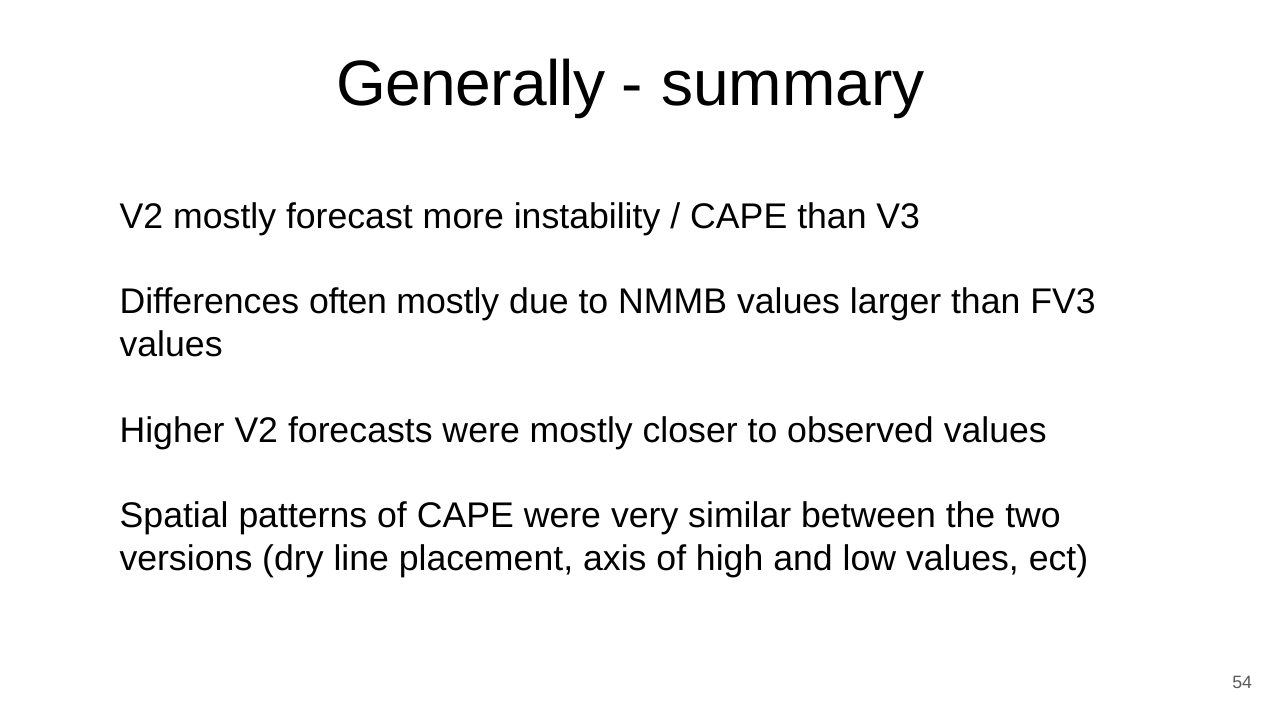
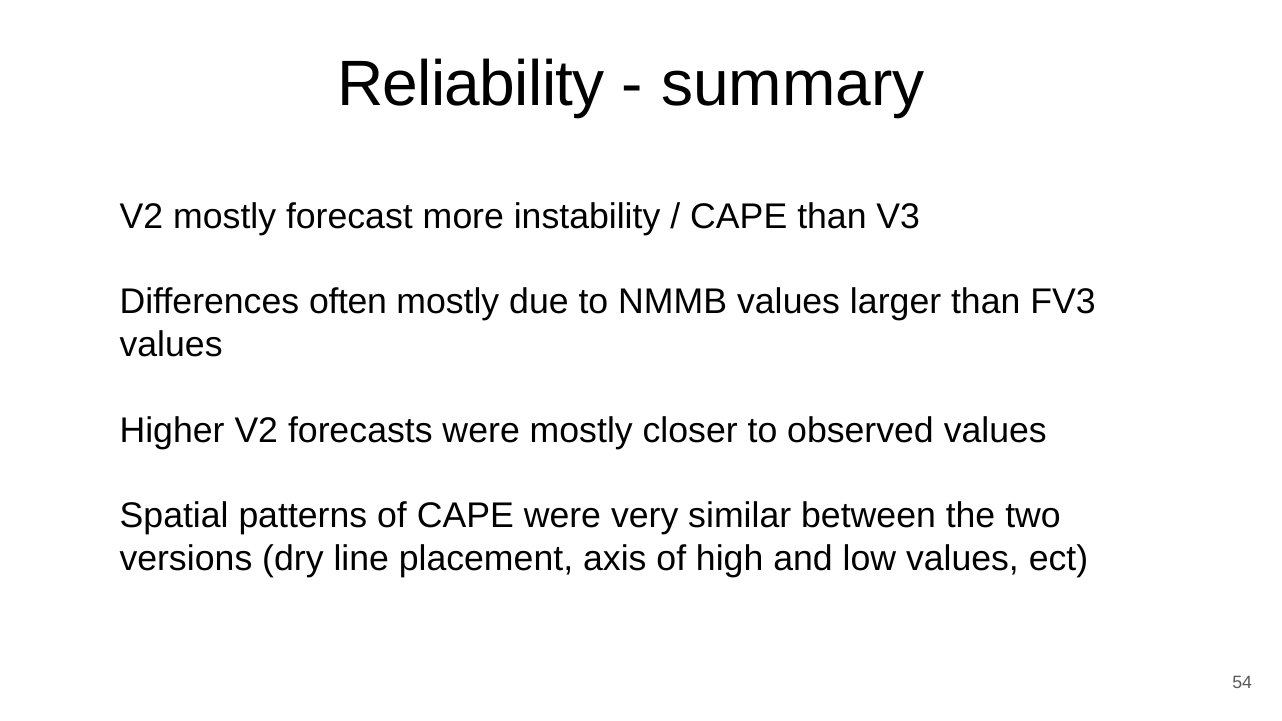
Generally: Generally -> Reliability (471, 84)
